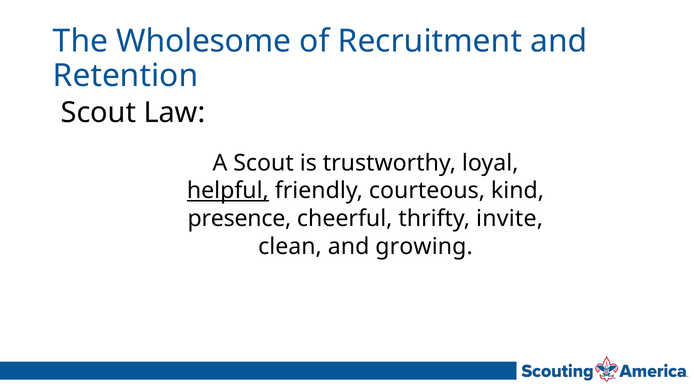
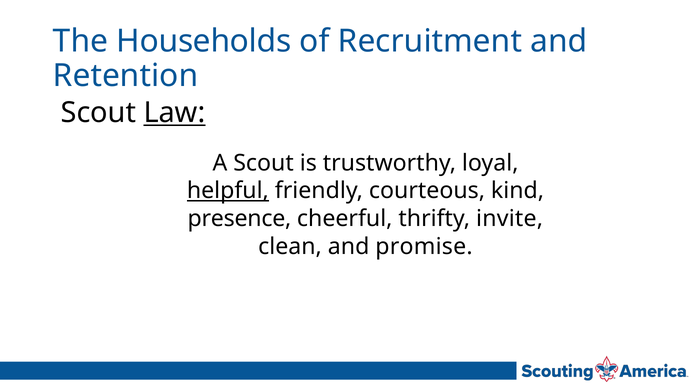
Wholesome: Wholesome -> Households (204, 41)
Law underline: none -> present (175, 113)
growing: growing -> promise (424, 246)
